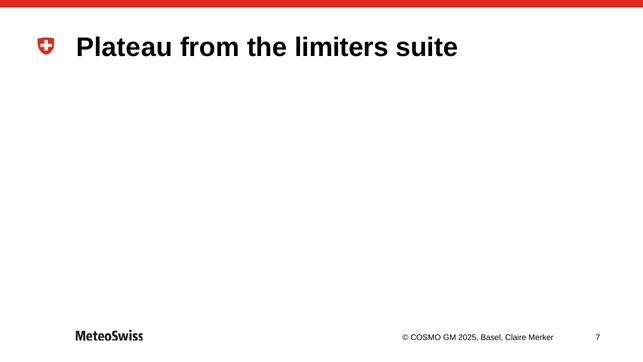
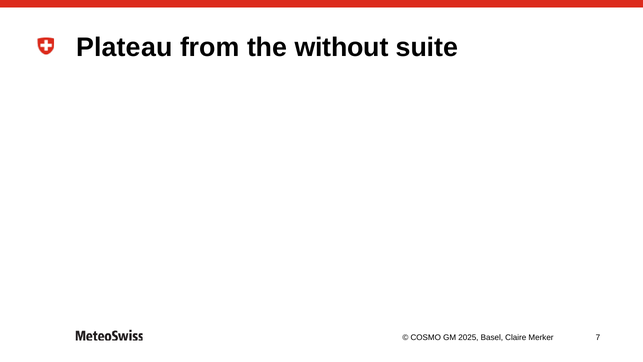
limiters: limiters -> without (342, 47)
